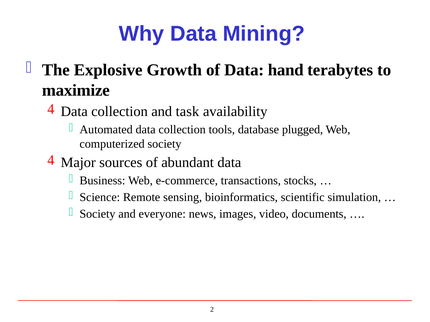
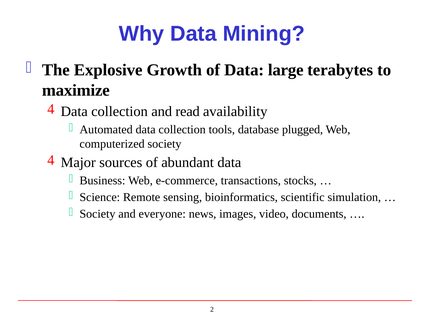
hand: hand -> large (286, 70)
task: task -> read (188, 112)
